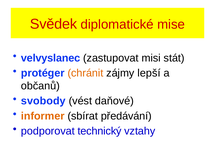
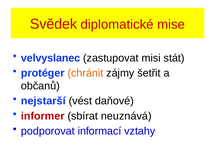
lepší: lepší -> šetřit (149, 73)
svobody: svobody -> nejstarší (43, 101)
informer colour: orange -> red (43, 116)
předávání: předávání -> neuznává (126, 116)
technický: technický -> informací (100, 131)
